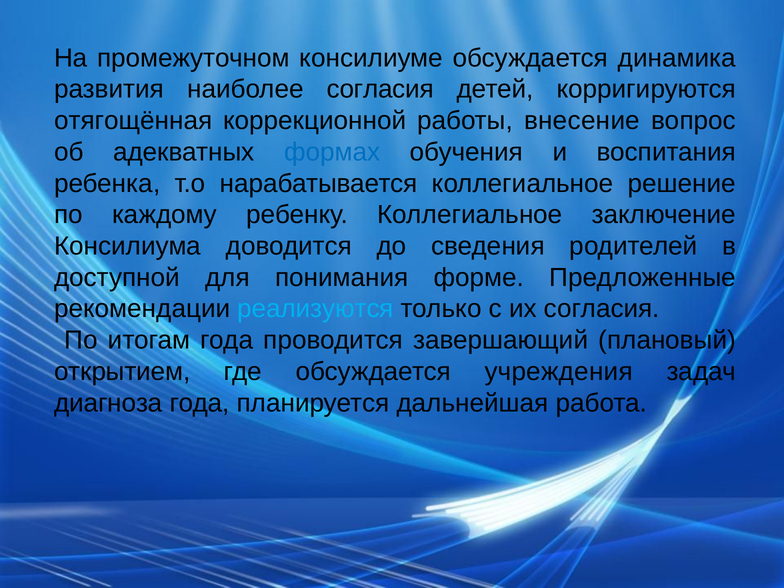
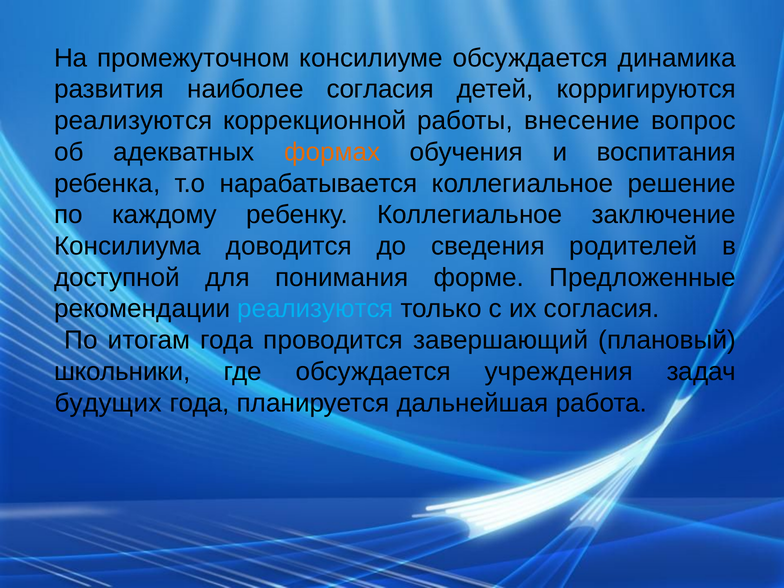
отягощённая: отягощённая -> реализуются (133, 121)
формах colour: blue -> orange (332, 152)
открытием: открытием -> школьники (122, 372)
диагноза: диагноза -> будущих (108, 403)
